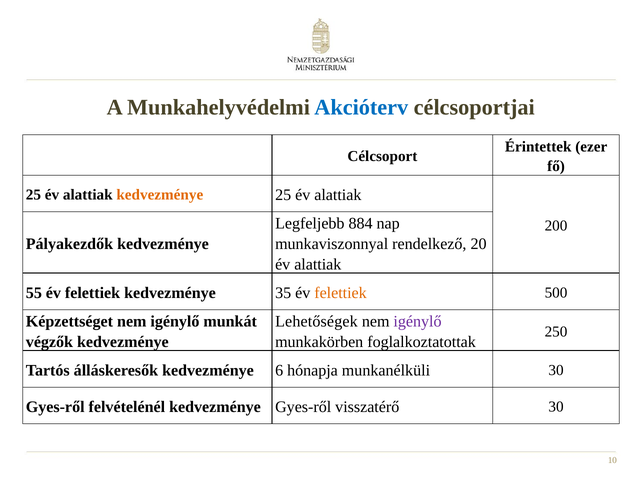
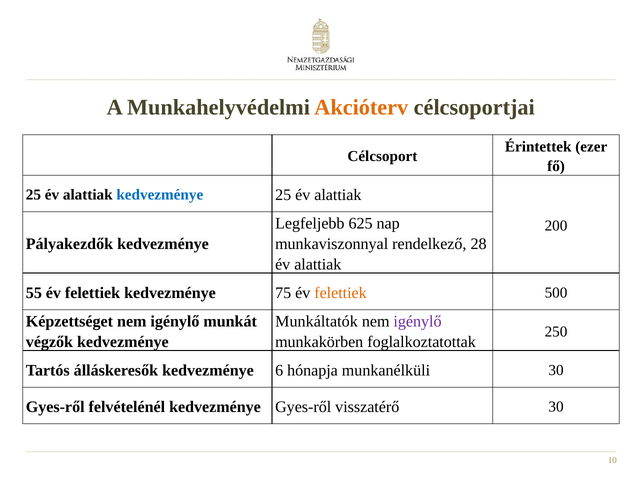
Akcióterv colour: blue -> orange (361, 107)
kedvezménye colour: orange -> blue (160, 195)
884: 884 -> 625 (361, 223)
20: 20 -> 28 (479, 244)
35: 35 -> 75 (283, 293)
Lehetőségek: Lehetőségek -> Munkáltatók (316, 321)
